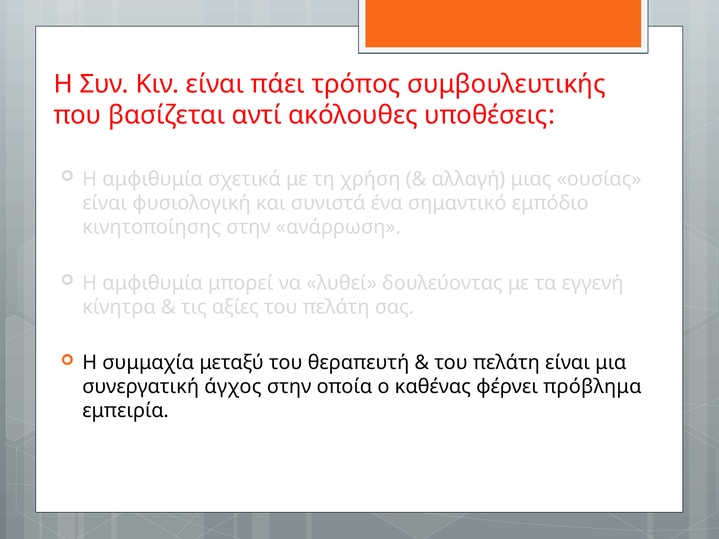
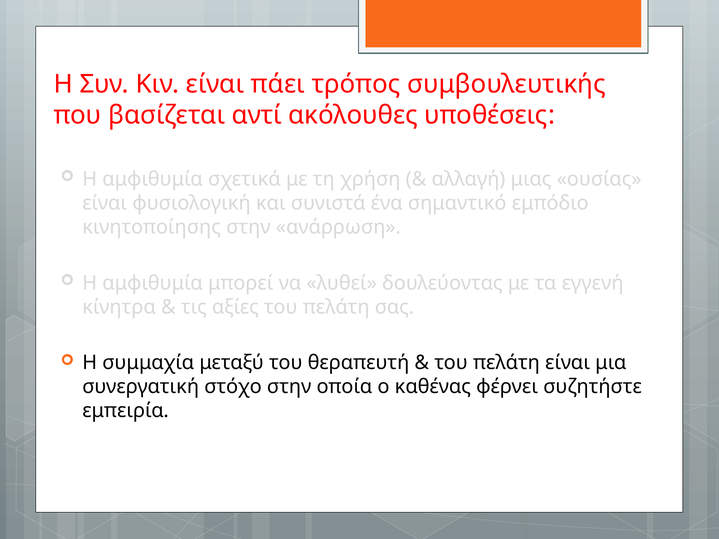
άγχος: άγχος -> στόχο (233, 387)
πρόβλημα: πρόβλημα -> συζητήστε (593, 387)
